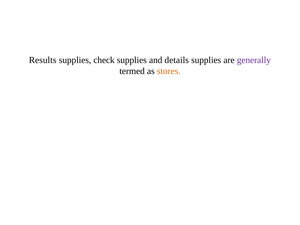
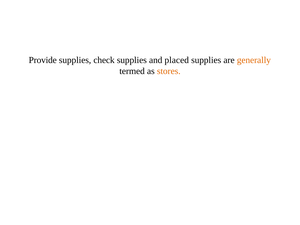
Results: Results -> Provide (43, 60)
details: details -> placed (177, 60)
generally colour: purple -> orange (254, 60)
